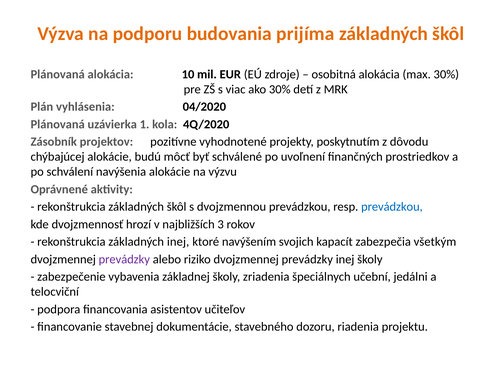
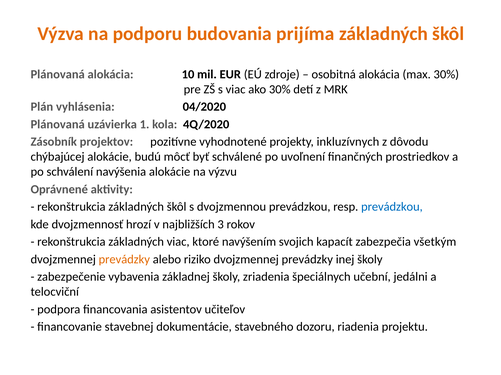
poskytnutím: poskytnutím -> inkluzívnych (348, 142)
základných inej: inej -> viac (178, 242)
prevádzky colour: purple -> orange (124, 260)
